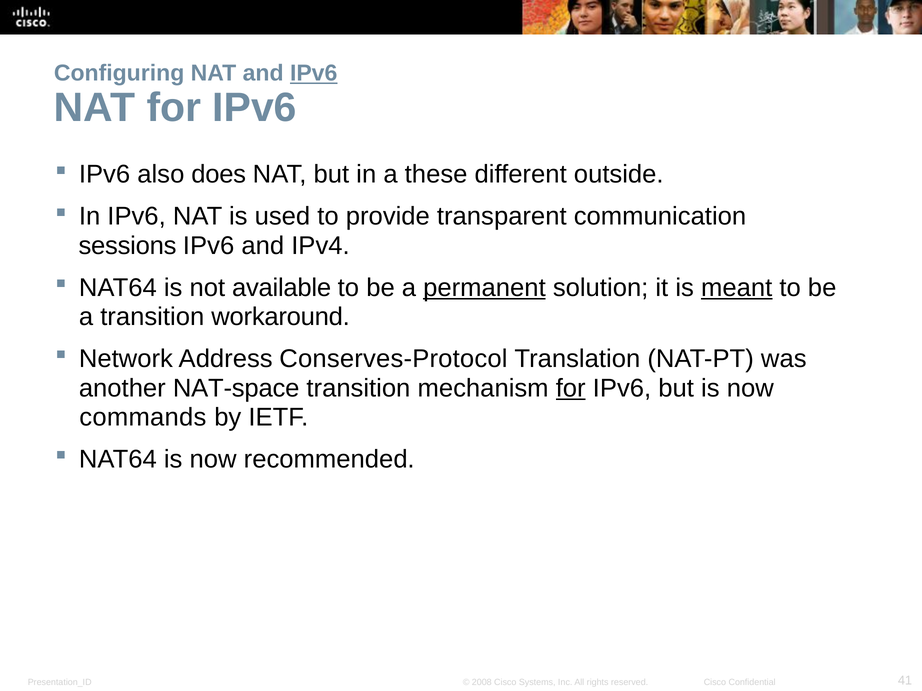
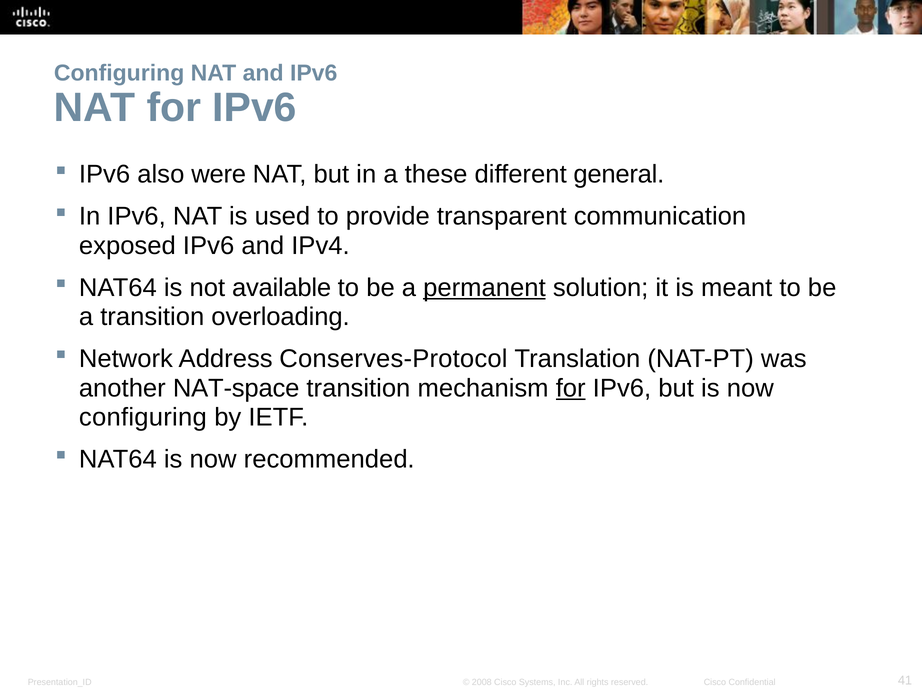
IPv6 underline: present -> none (314, 73)
does: does -> were (219, 175)
outside: outside -> general (619, 175)
sessions: sessions -> exposed (127, 246)
meant underline: present -> none (737, 288)
workaround: workaround -> overloading (281, 317)
commands: commands -> configuring (143, 418)
